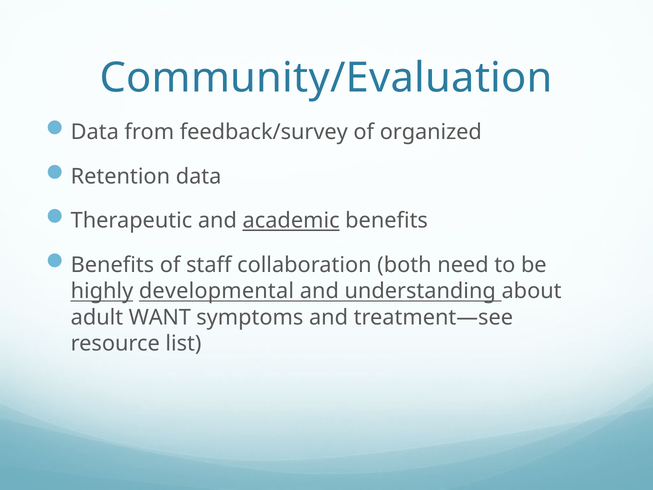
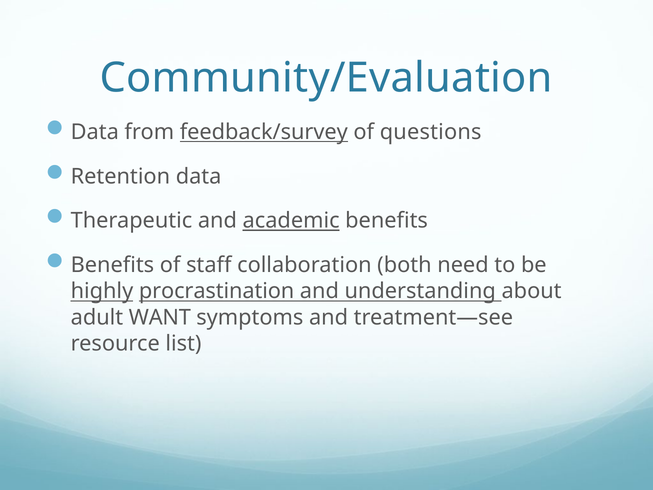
feedback/survey underline: none -> present (264, 132)
organized: organized -> questions (431, 132)
developmental: developmental -> procrastination (217, 291)
